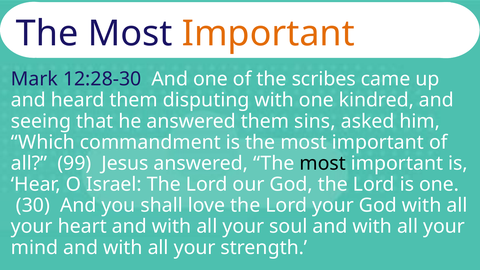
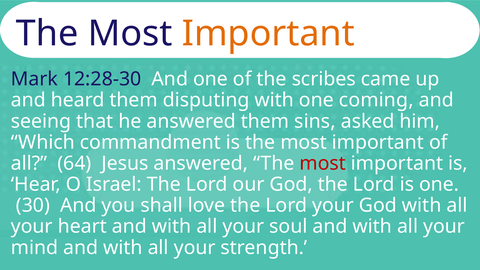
kindred: kindred -> coming (376, 100)
99: 99 -> 64 (74, 163)
most colour: black -> red (323, 163)
